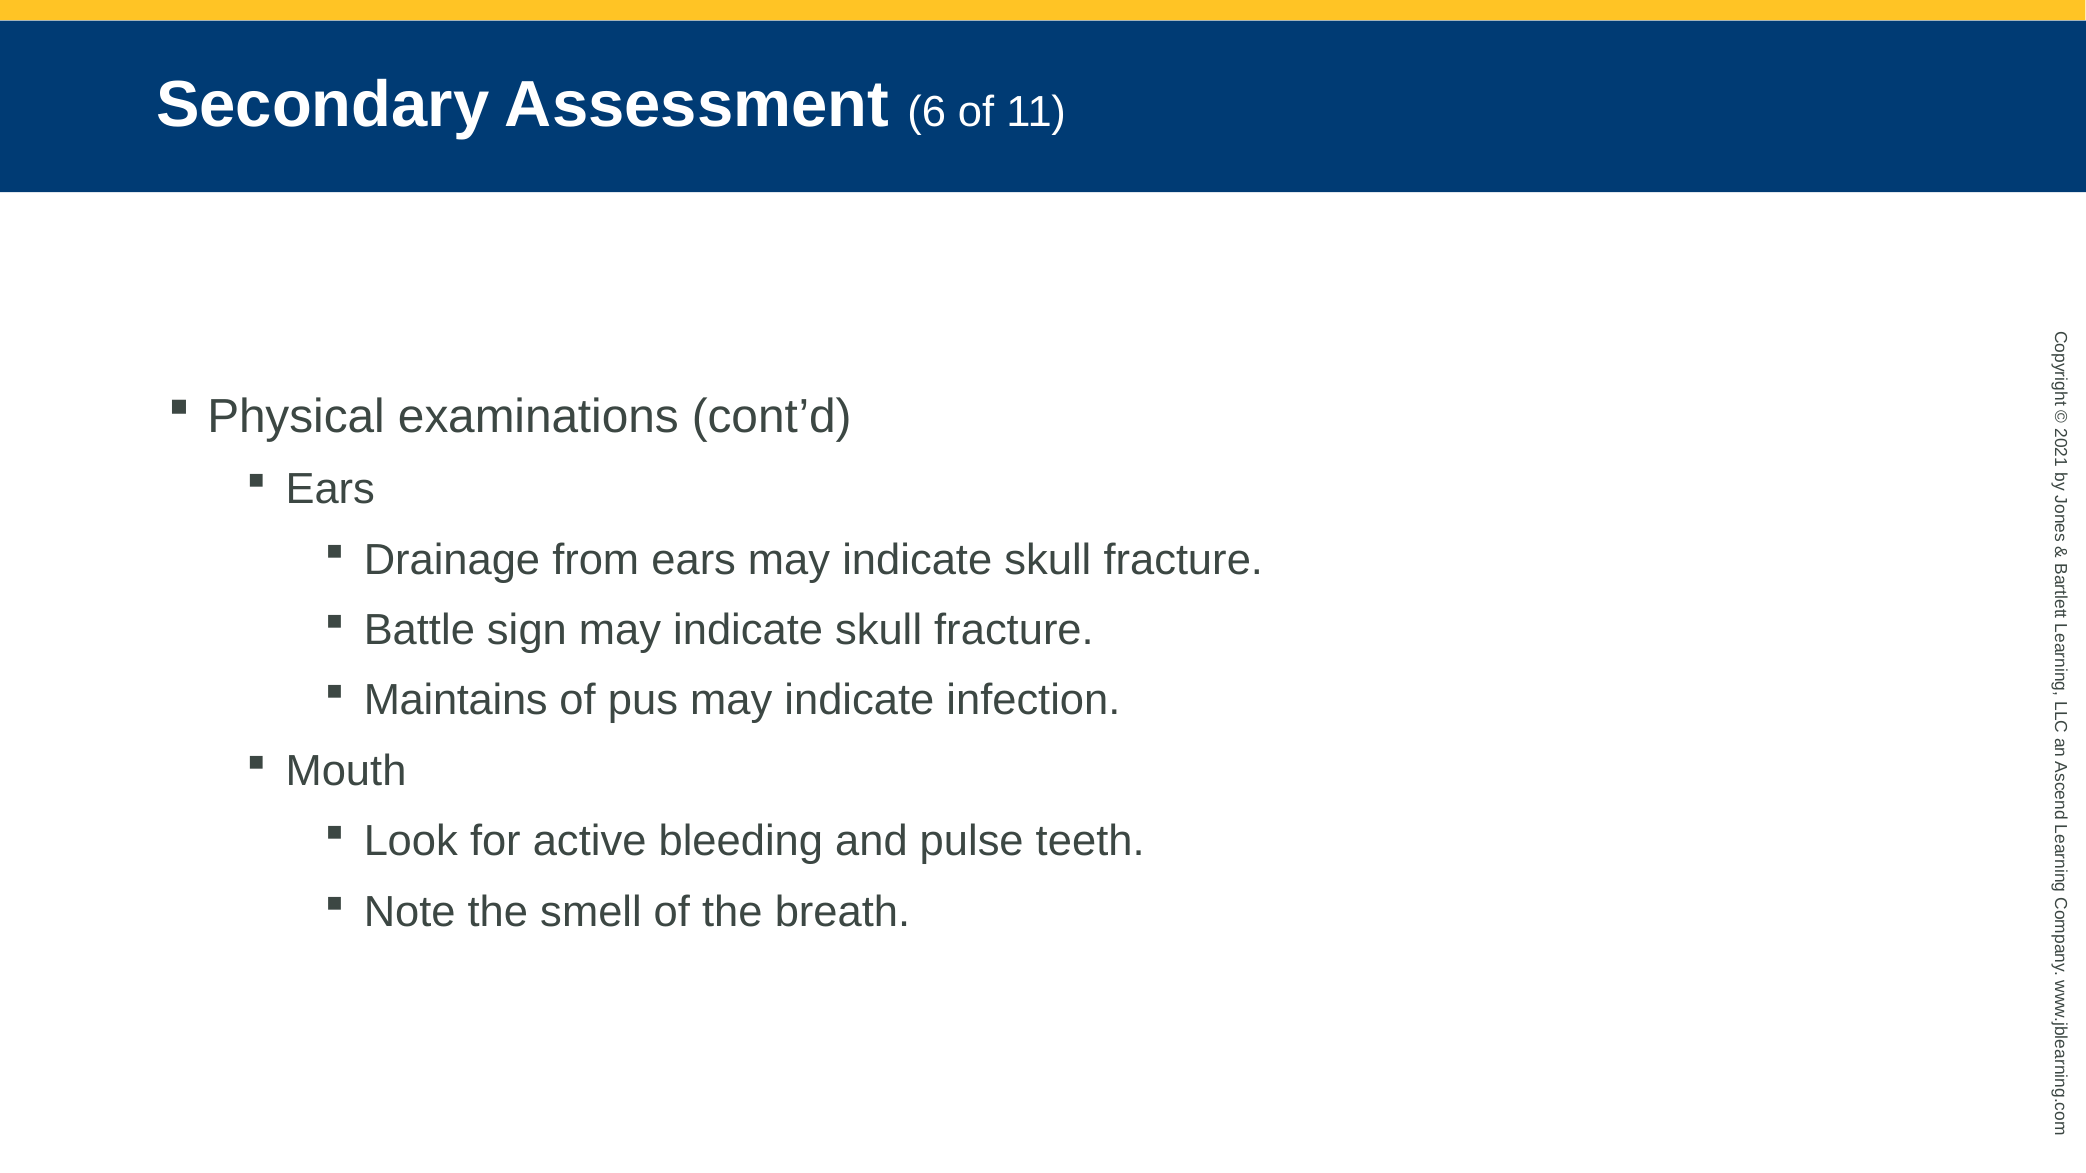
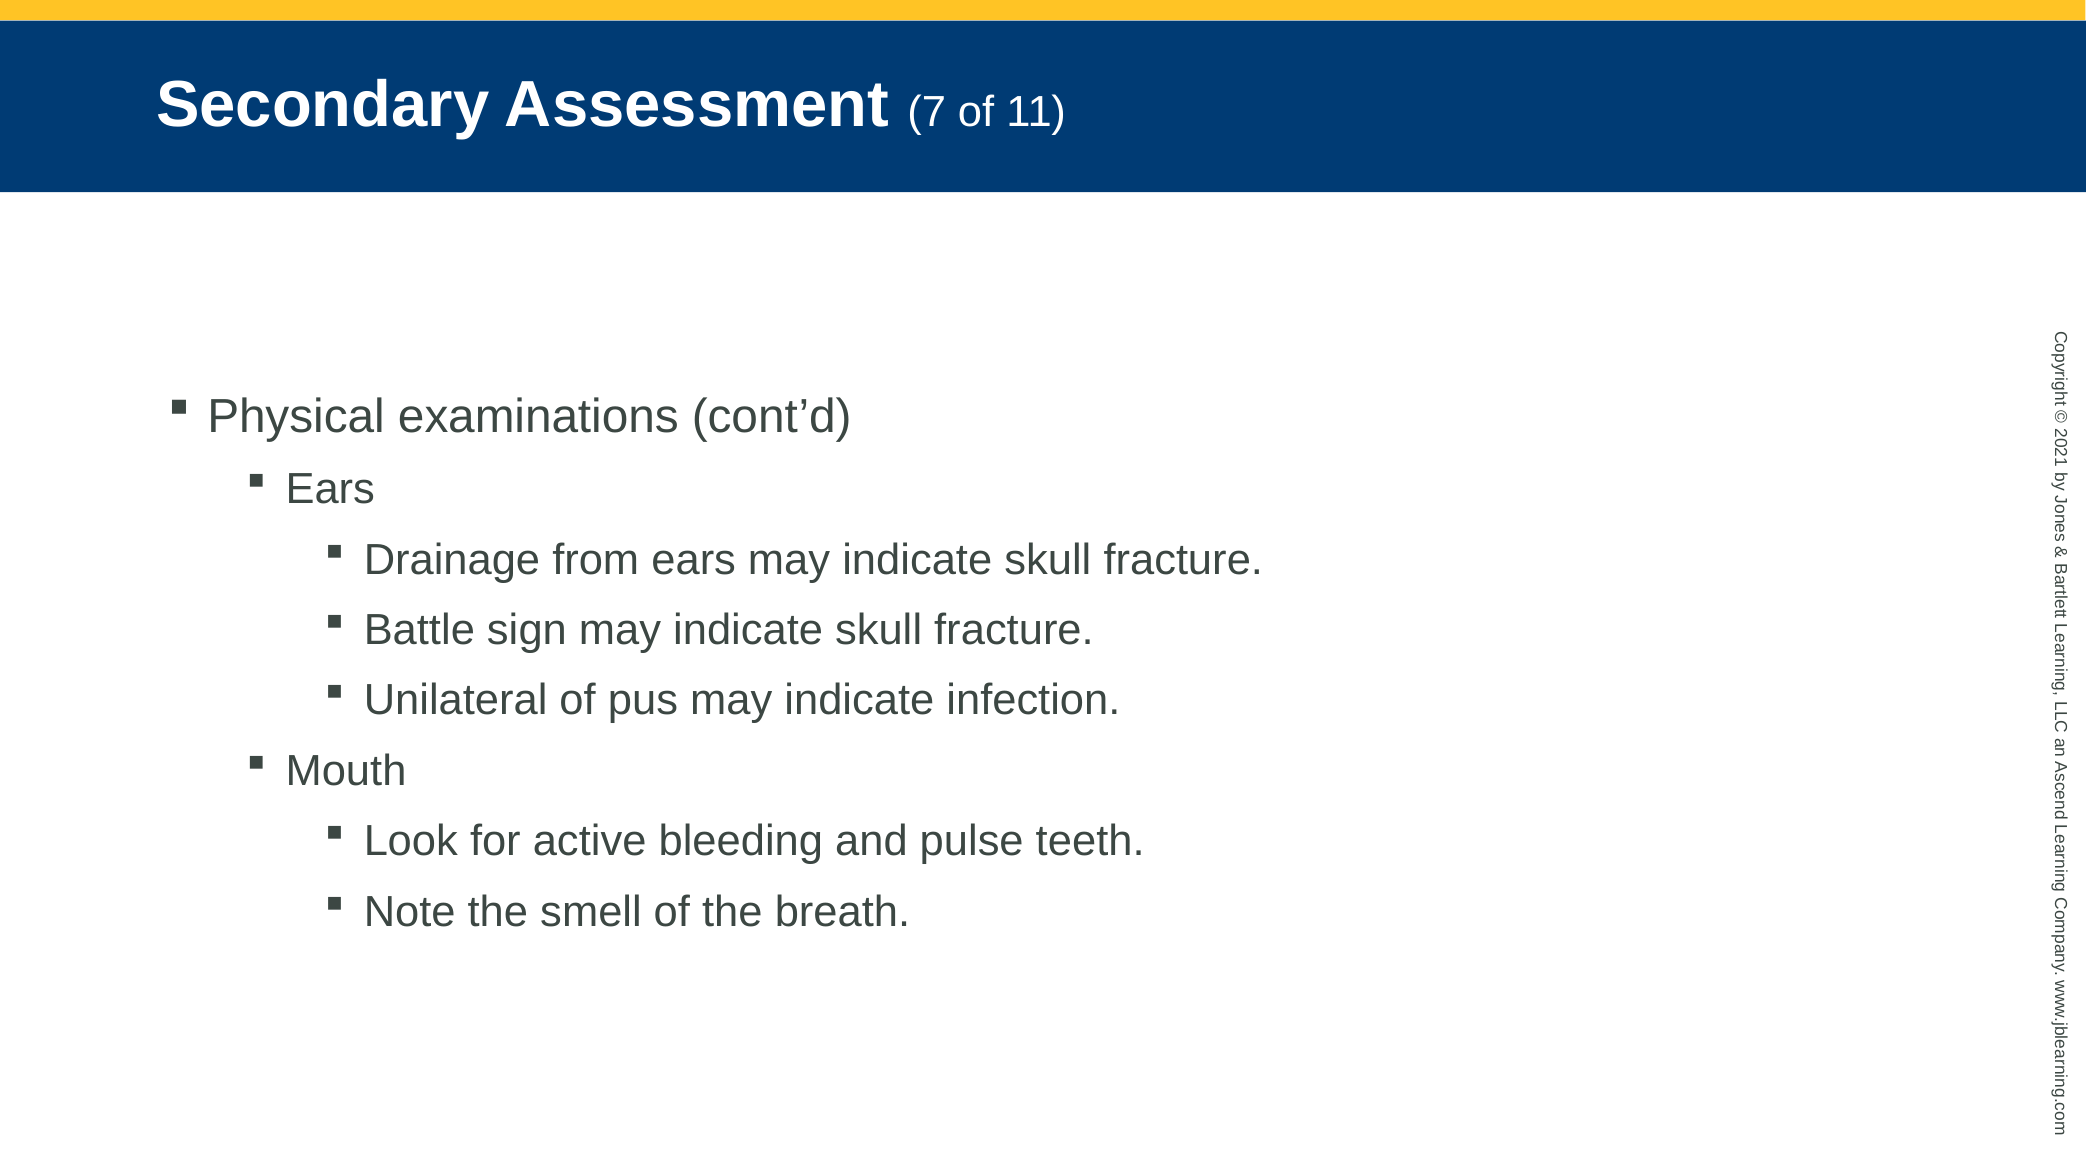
6: 6 -> 7 (927, 112)
Maintains: Maintains -> Unilateral (456, 701)
